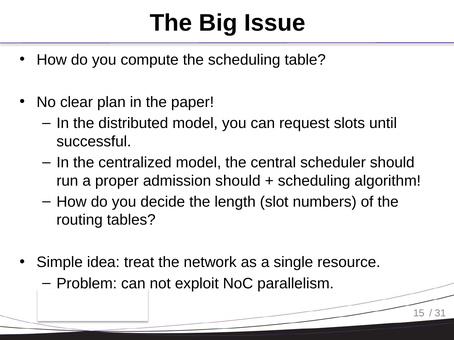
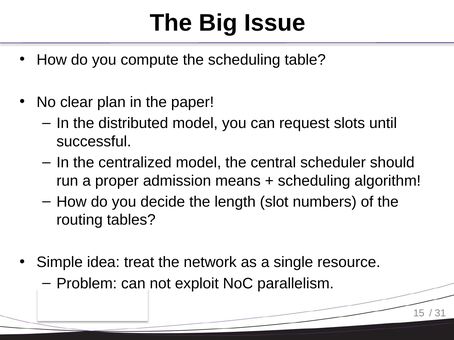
admission should: should -> means (238, 181)
